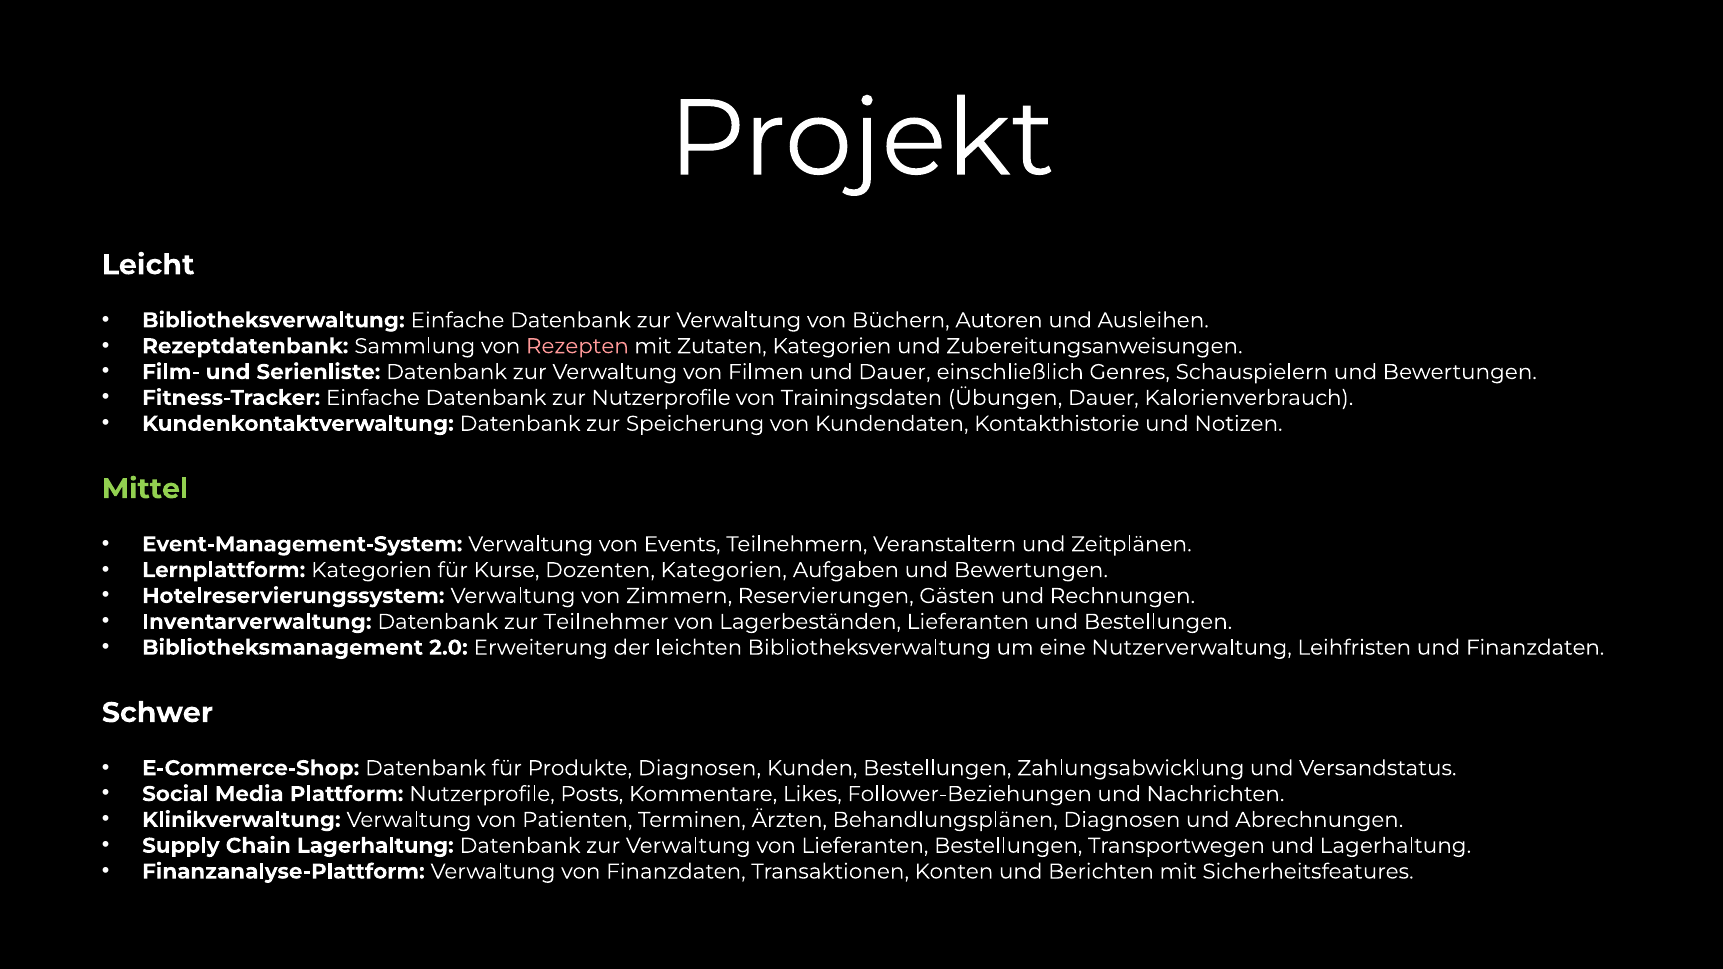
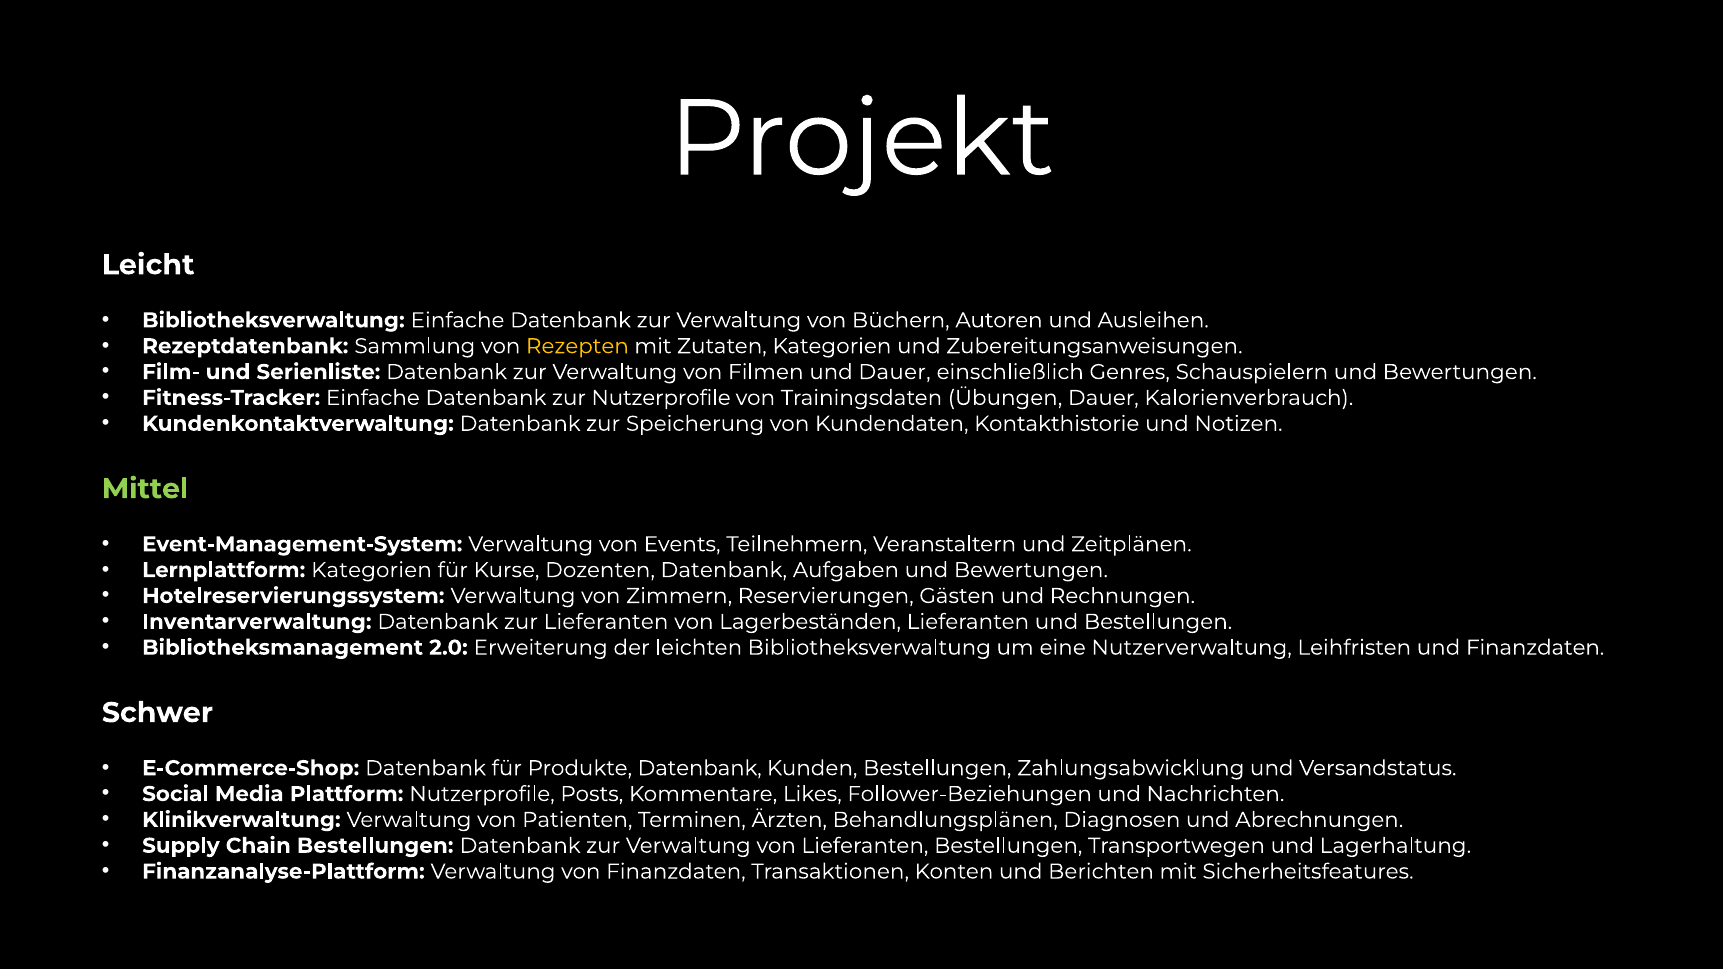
Rezepten colour: pink -> yellow (577, 346)
Dozenten Kategorien: Kategorien -> Datenbank (724, 570)
zur Teilnehmer: Teilnehmer -> Lieferanten (606, 622)
Produkte Diagnosen: Diagnosen -> Datenbank (700, 768)
Chain Lagerhaltung: Lagerhaltung -> Bestellungen (375, 846)
